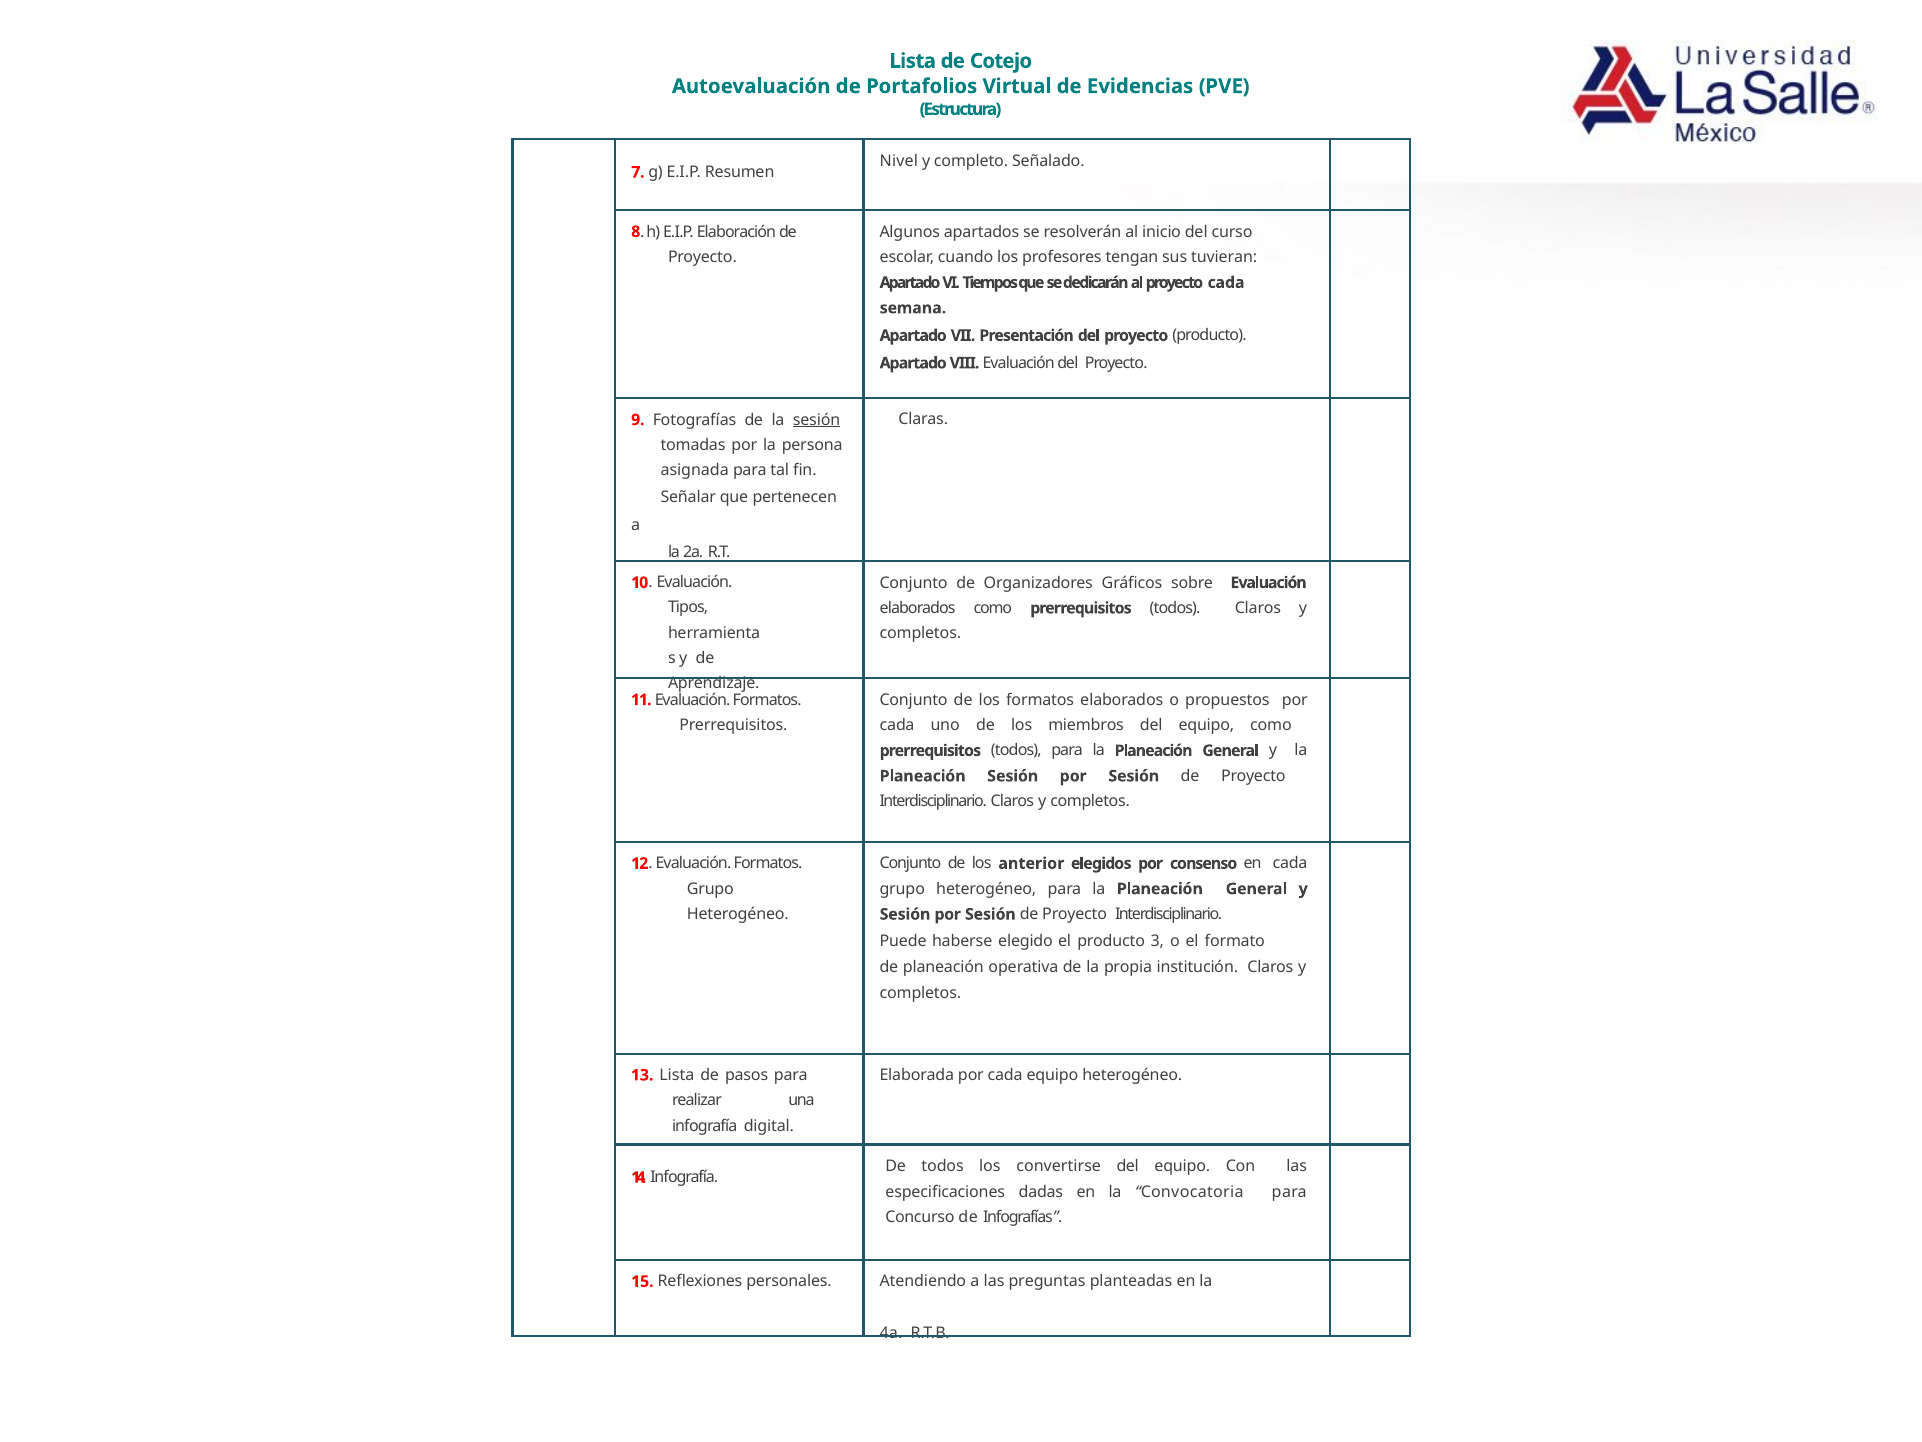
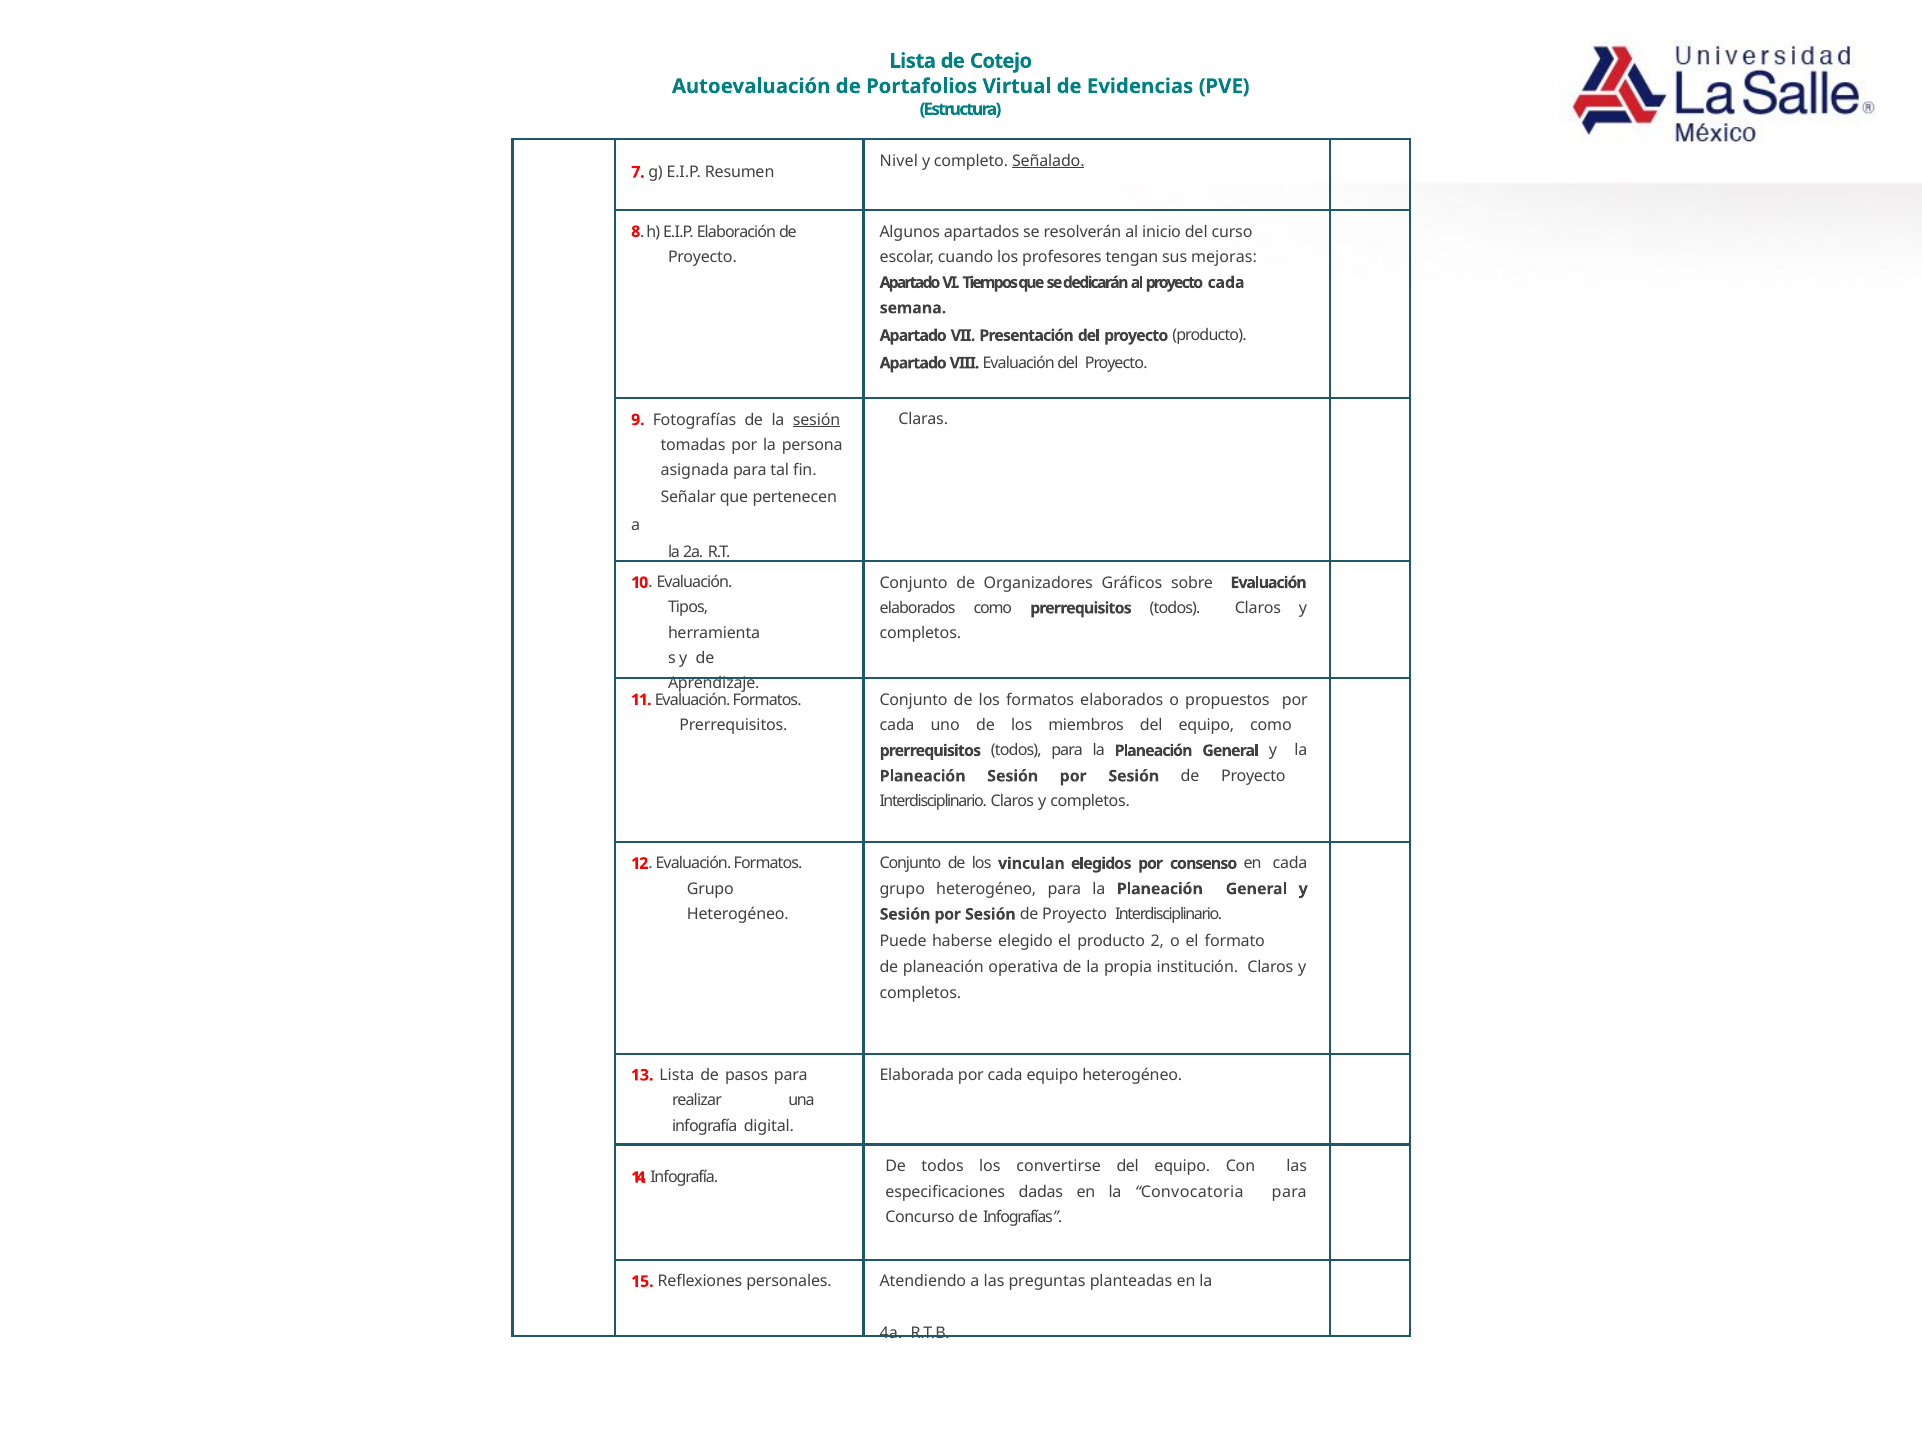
Señalado underline: none -> present (1048, 161)
tuvieran: tuvieran -> mejoras (1224, 257)
anterior: anterior -> vinculan (1031, 863)
3: 3 -> 2 (1157, 941)
